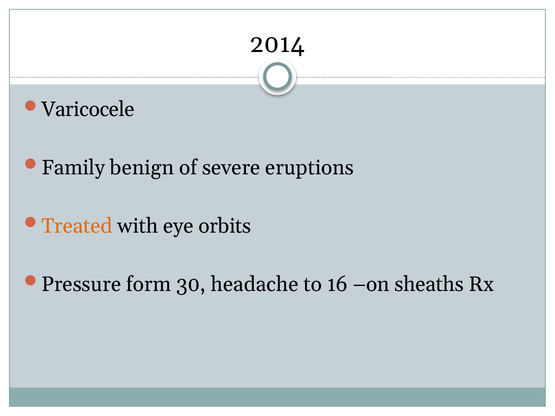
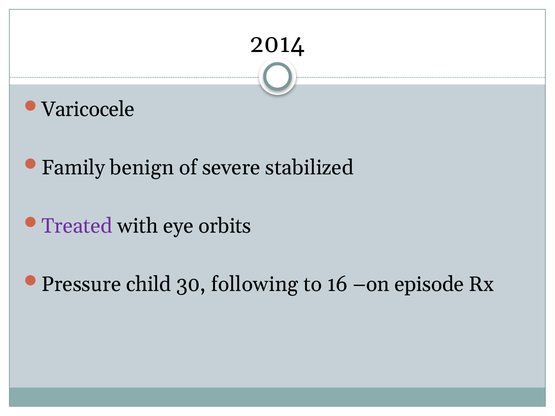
eruptions: eruptions -> stabilized (309, 168)
Treated colour: orange -> purple (77, 226)
form: form -> child (149, 284)
headache: headache -> following (255, 284)
sheaths: sheaths -> episode (429, 284)
